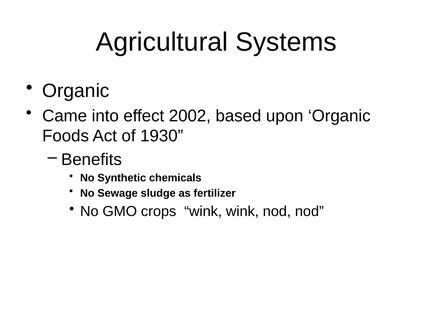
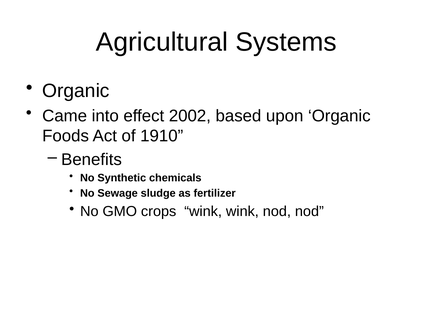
1930: 1930 -> 1910 (162, 136)
